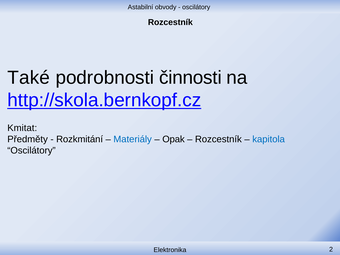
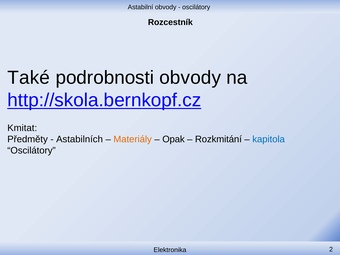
podrobnosti činnosti: činnosti -> obvody (190, 78)
Rozkmitání: Rozkmitání -> Astabilních (80, 139)
Materiály colour: blue -> orange (133, 139)
Rozcestník: Rozcestník -> Rozkmitání (218, 139)
